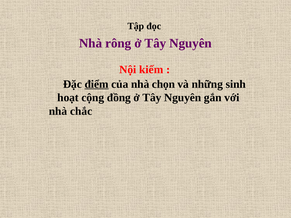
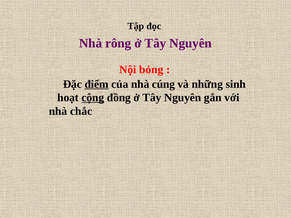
kiếm: kiếm -> bỏng (151, 70)
chọn: chọn -> cúng (163, 84)
cộng underline: none -> present (93, 98)
